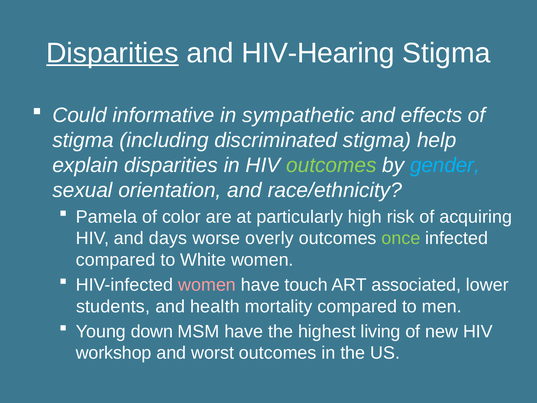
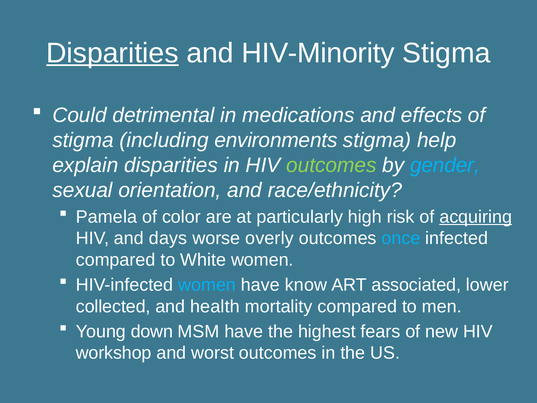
HIV-Hearing: HIV-Hearing -> HIV-Minority (318, 53)
informative: informative -> detrimental (164, 115)
sympathetic: sympathetic -> medications (298, 115)
discriminated: discriminated -> environments (276, 140)
acquiring underline: none -> present (476, 217)
once colour: light green -> light blue (401, 238)
women colour: pink -> light blue (207, 285)
touch: touch -> know (306, 285)
students: students -> collected (113, 306)
living: living -> fears (381, 331)
